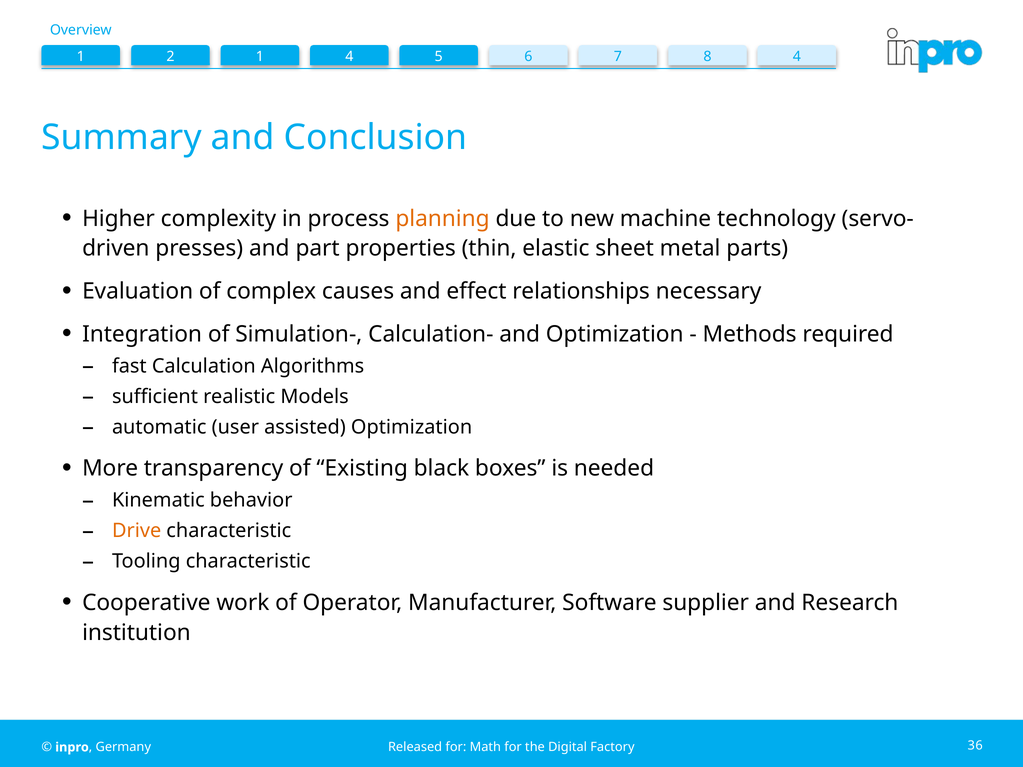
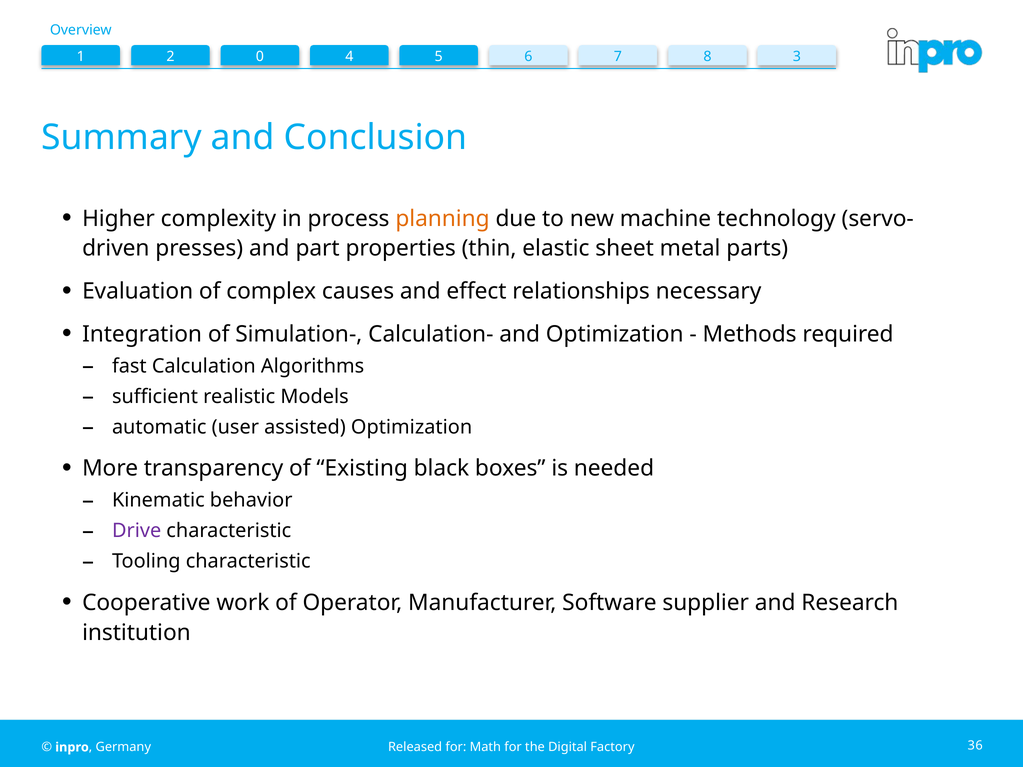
2 1: 1 -> 0 (260, 57)
8 4: 4 -> 3 (797, 57)
Drive colour: orange -> purple (137, 531)
